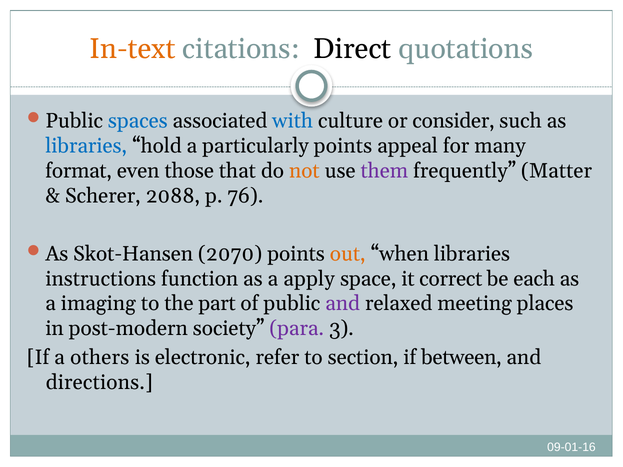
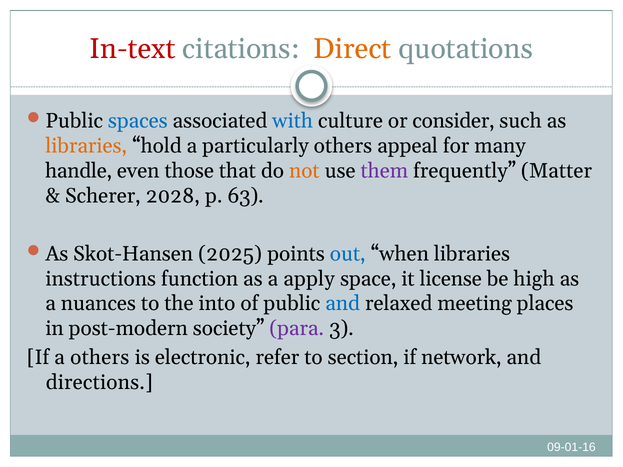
In-text colour: orange -> red (132, 49)
Direct colour: black -> orange (352, 49)
libraries colour: blue -> orange (86, 146)
particularly points: points -> others (343, 146)
format: format -> handle (79, 171)
2088: 2088 -> 2028 (173, 196)
76: 76 -> 63 (246, 196)
2070: 2070 -> 2025 (230, 254)
out colour: orange -> blue (348, 254)
correct: correct -> license (451, 279)
each: each -> high (534, 279)
imaging: imaging -> nuances (98, 304)
part: part -> into (217, 304)
and colour: purple -> blue (343, 304)
between: between -> network (461, 358)
